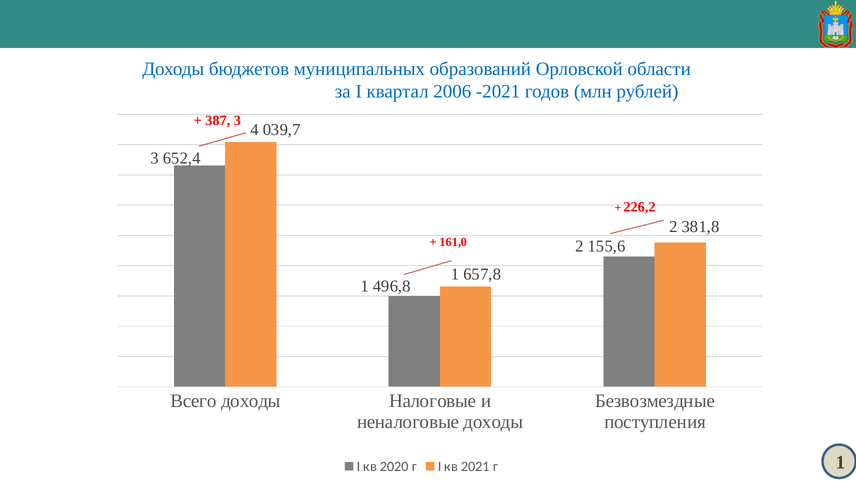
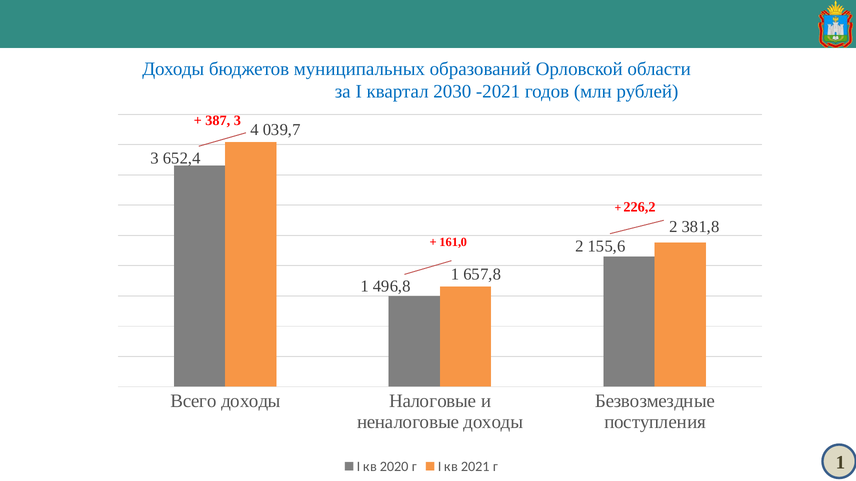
2006: 2006 -> 2030 (452, 92)
